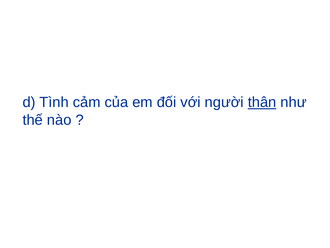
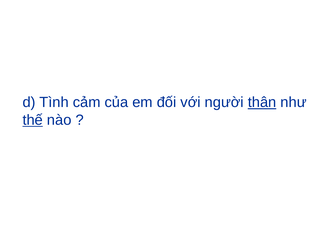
thế underline: none -> present (33, 120)
